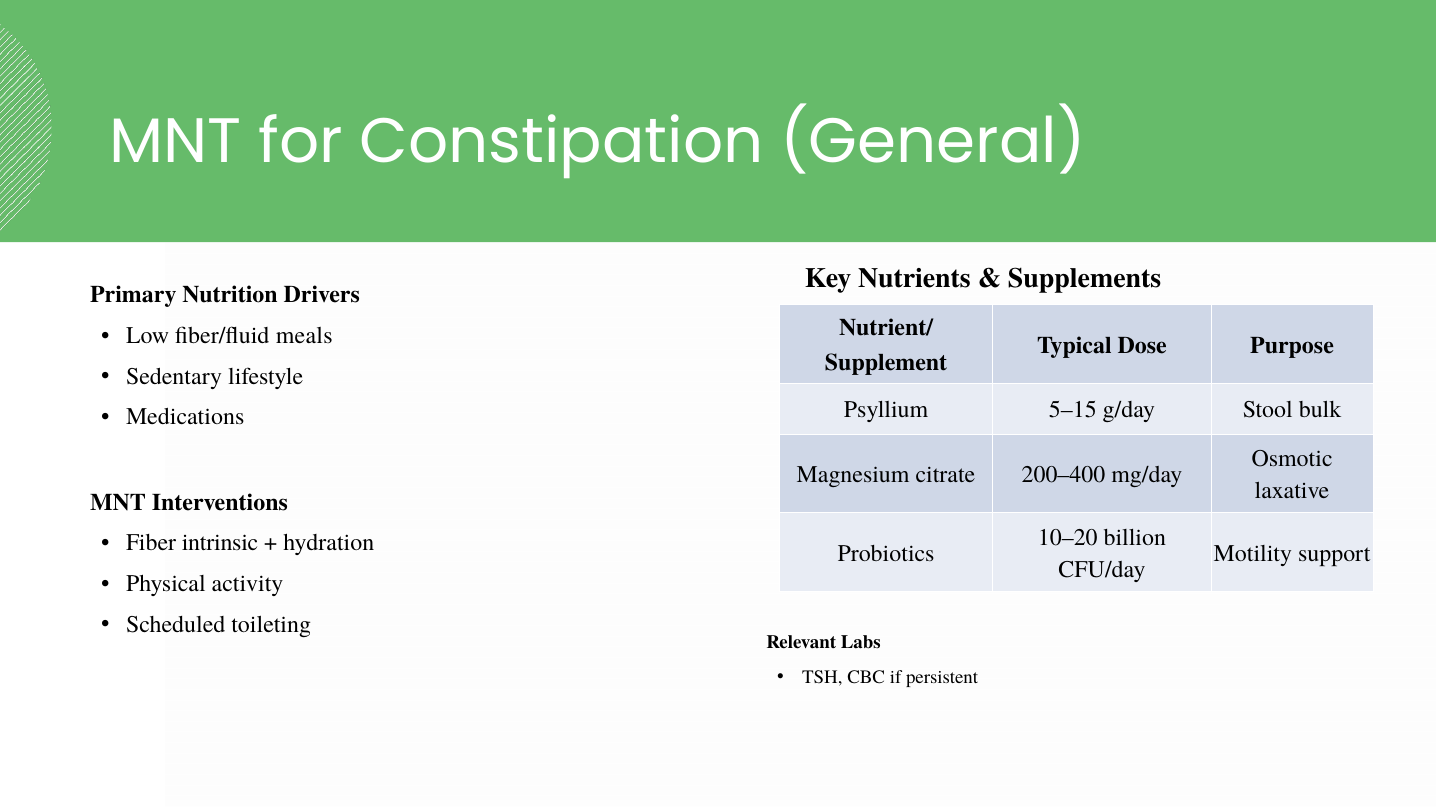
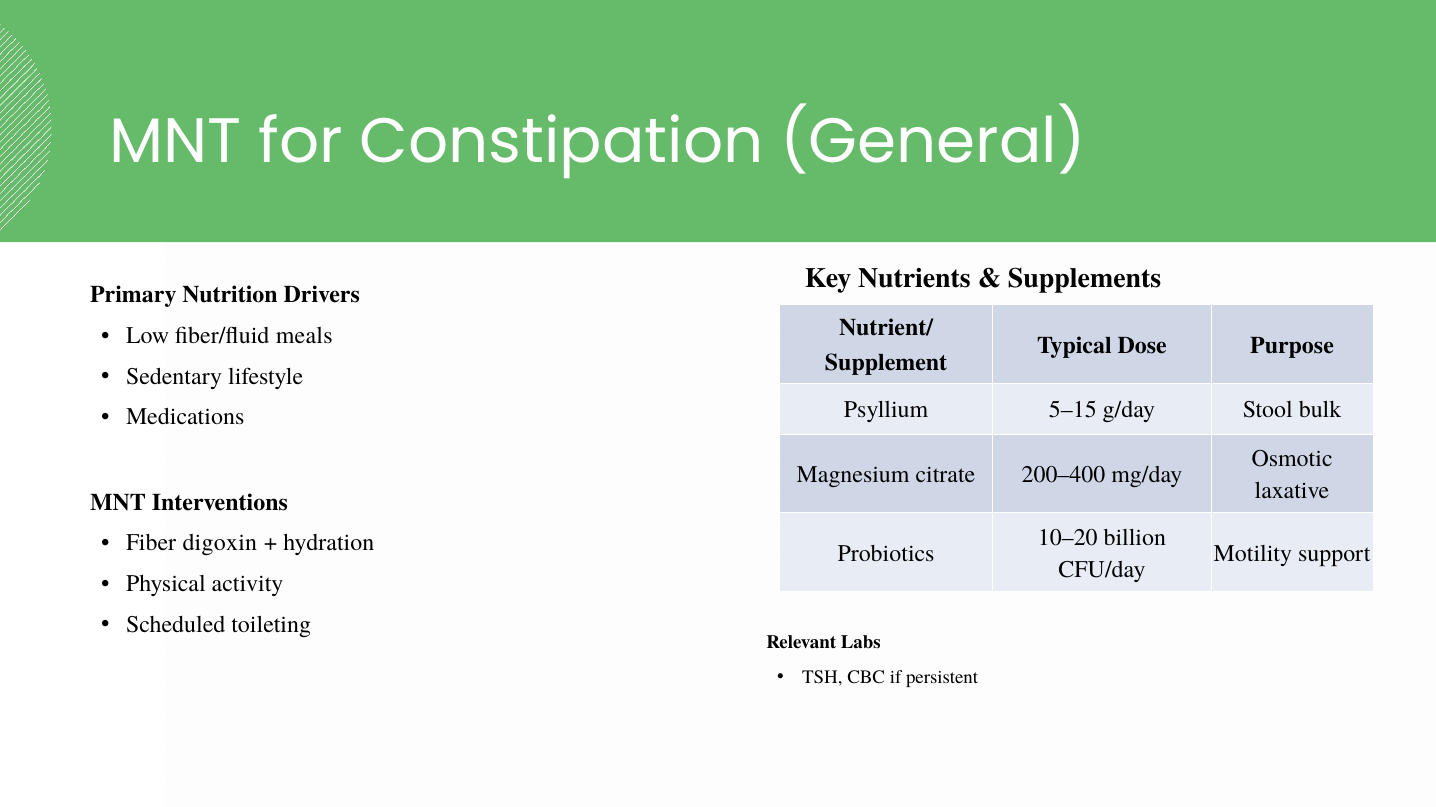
intrinsic: intrinsic -> digoxin (220, 543)
